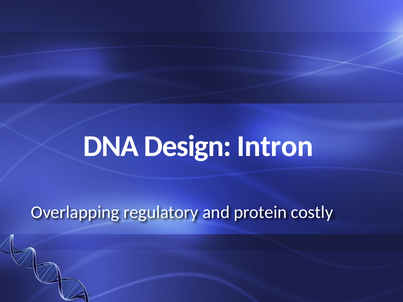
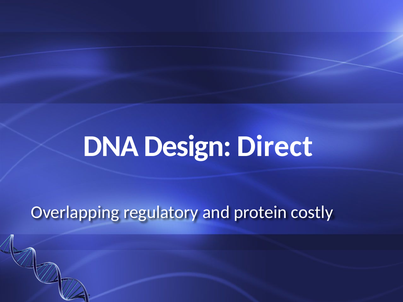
Intron: Intron -> Direct (275, 146)
